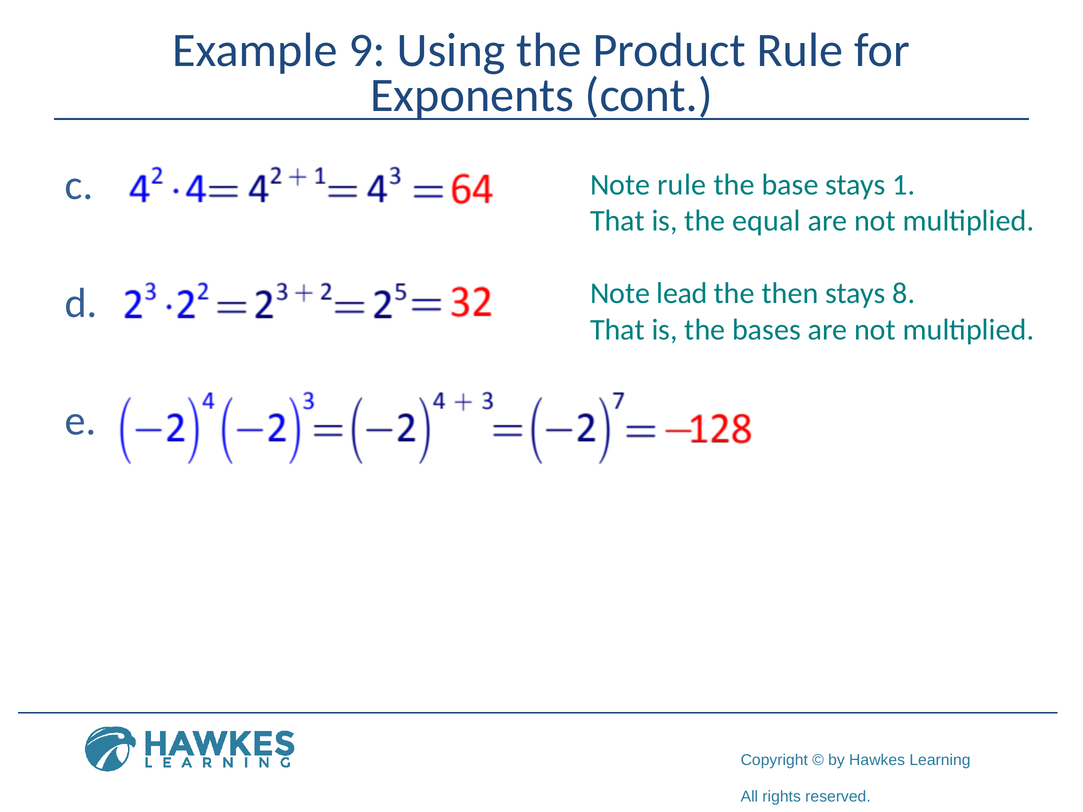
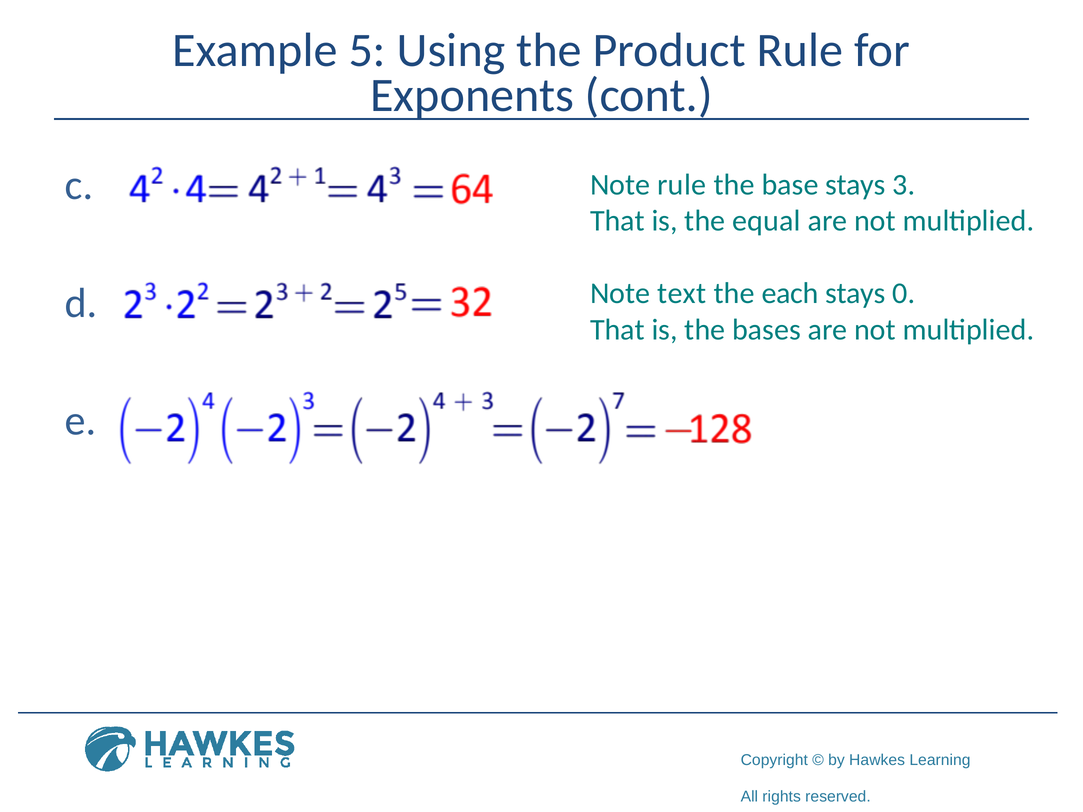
9: 9 -> 5 (367, 50)
1: 1 -> 3 (904, 185)
lead: lead -> text (682, 294)
then: then -> each (790, 294)
8: 8 -> 0 (904, 294)
